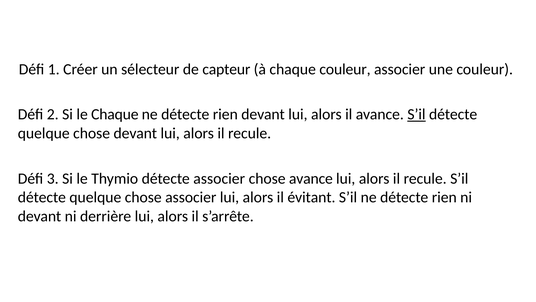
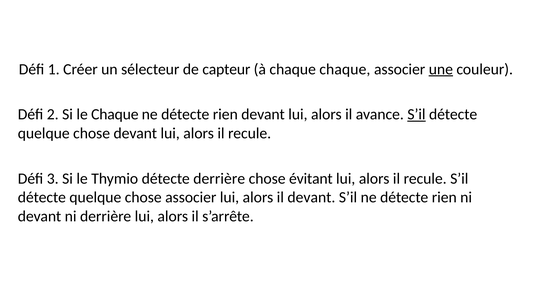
chaque couleur: couleur -> chaque (345, 69)
une underline: none -> present (441, 69)
détecte associer: associer -> derrière (219, 178)
chose avance: avance -> évitant (311, 178)
il évitant: évitant -> devant (311, 197)
